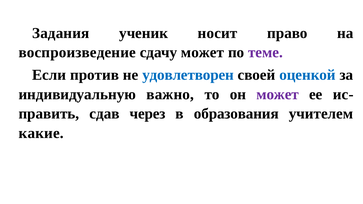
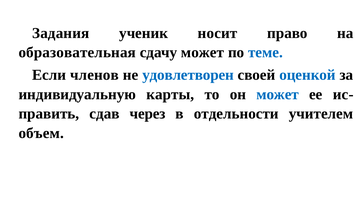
воспроизведение: воспроизведение -> образовательная (77, 53)
теме colour: purple -> blue (265, 53)
против: против -> членов (94, 75)
важно: важно -> карты (170, 94)
может colour: purple -> blue (278, 94)
образования: образования -> отдельности (236, 114)
какие: какие -> объем (41, 133)
